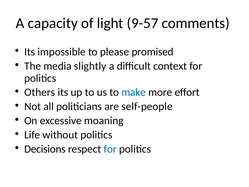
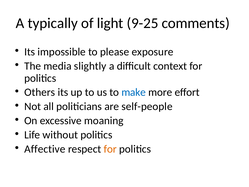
capacity: capacity -> typically (53, 23)
9-57: 9-57 -> 9-25 (143, 23)
promised: promised -> exposure (153, 52)
Decisions: Decisions -> Affective (45, 149)
for colour: blue -> orange (110, 149)
